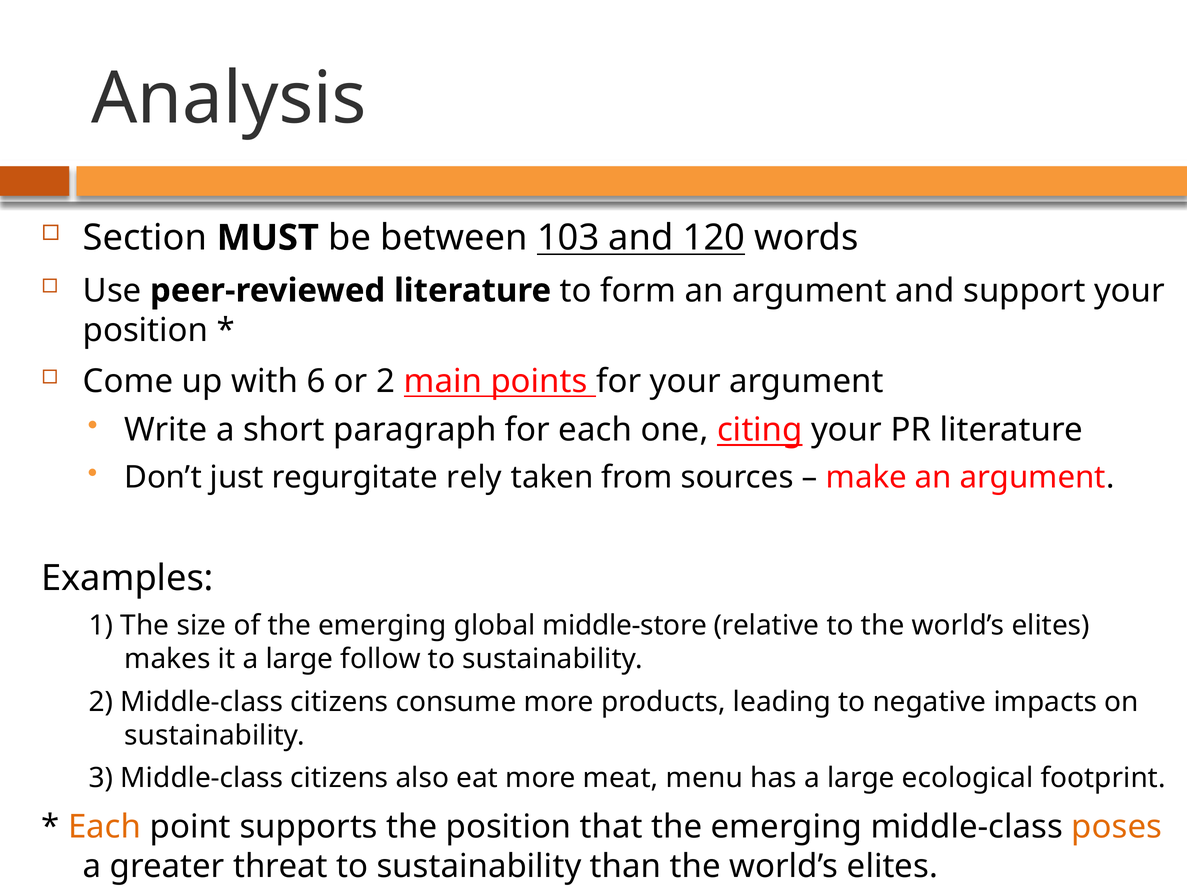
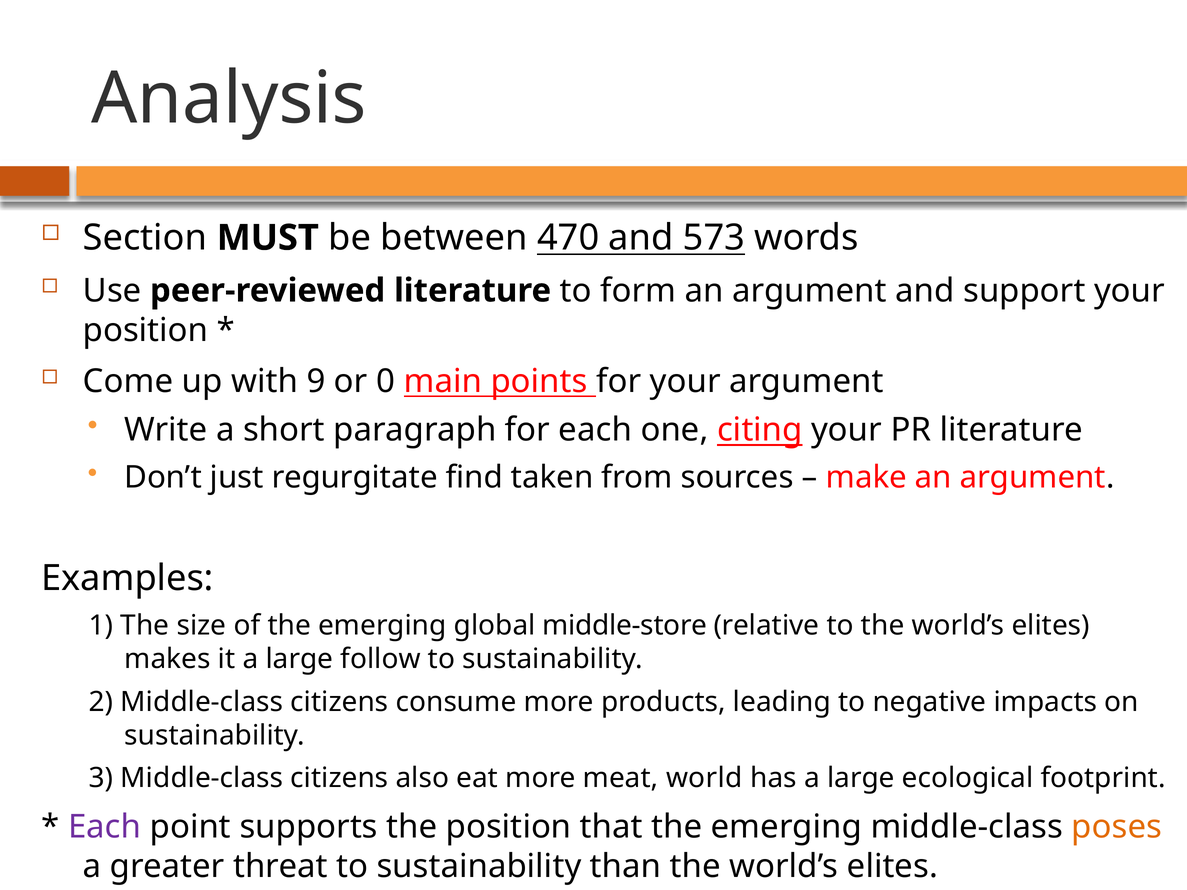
103: 103 -> 470 (568, 238)
120: 120 -> 573 (714, 238)
6: 6 -> 9 (316, 381)
or 2: 2 -> 0 (386, 381)
rely: rely -> find (474, 478)
menu: menu -> world (704, 778)
Each colour: orange -> purple (105, 827)
